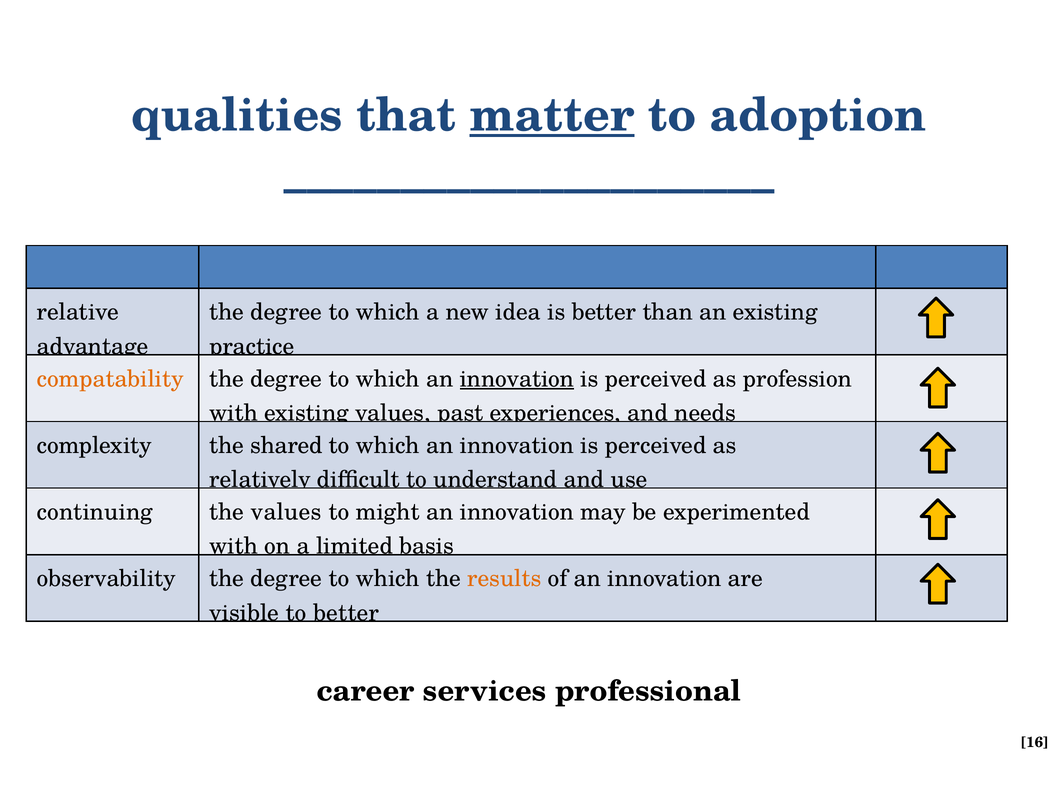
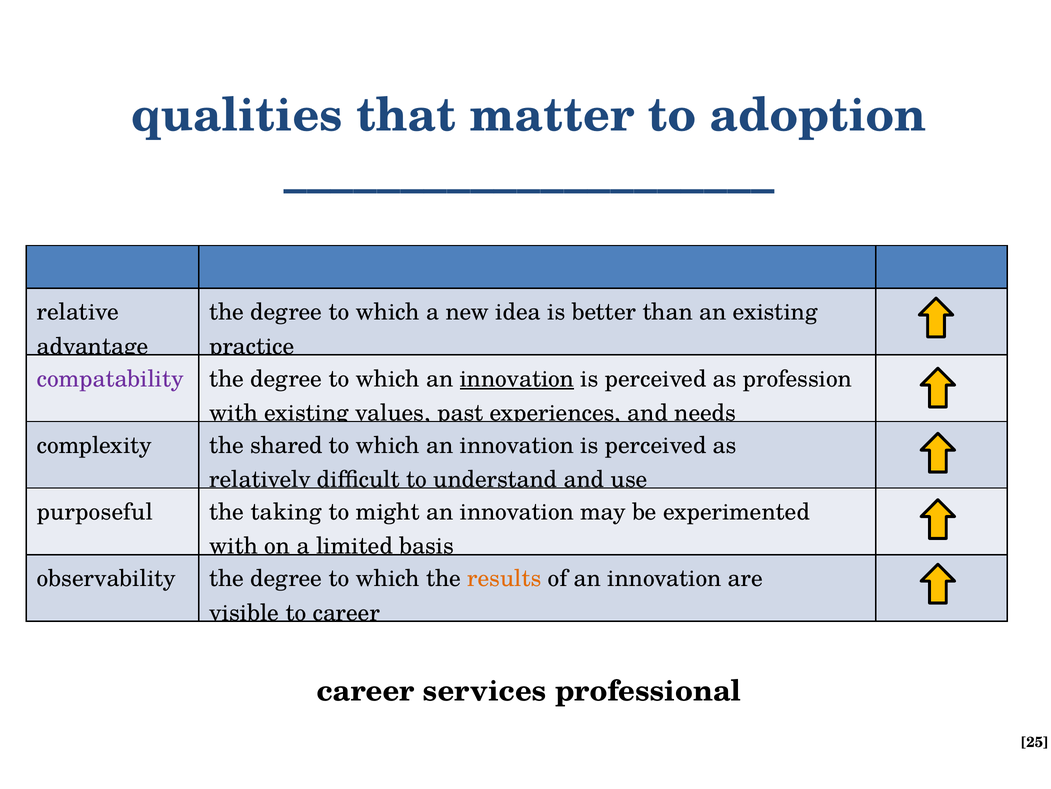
matter underline: present -> none (552, 115)
compatability colour: orange -> purple (110, 378)
continuing: continuing -> purposeful (95, 512)
the values: values -> taking (286, 512)
to better: better -> career (346, 612)
16: 16 -> 25 (1035, 742)
